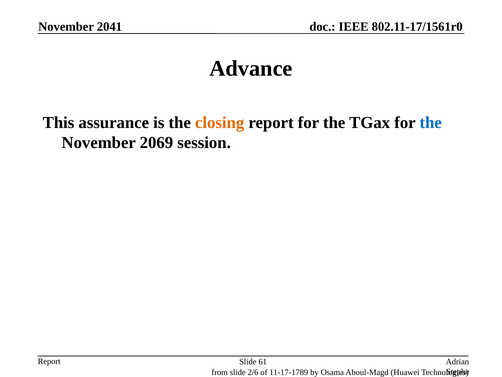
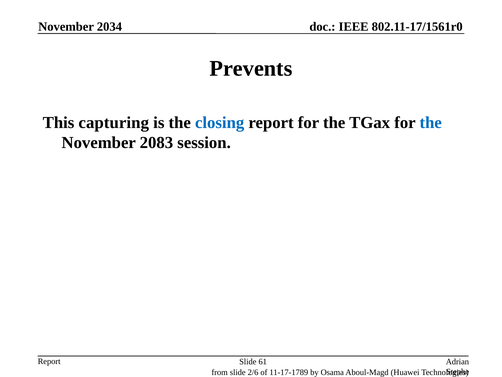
2041: 2041 -> 2034 (109, 27)
Advance: Advance -> Prevents (251, 68)
assurance: assurance -> capturing (114, 123)
closing colour: orange -> blue (220, 123)
2069: 2069 -> 2083 (156, 143)
